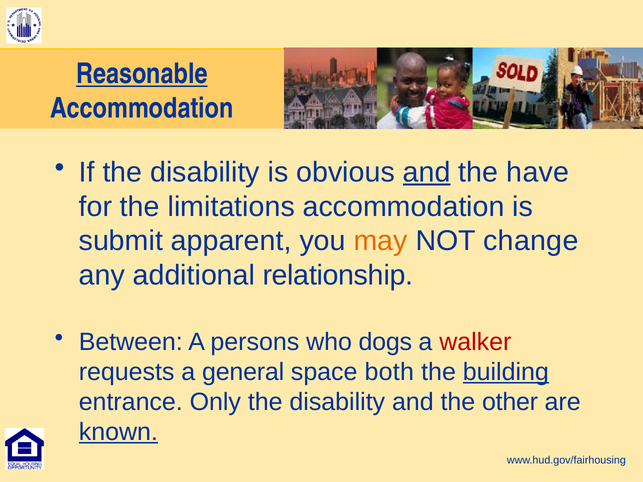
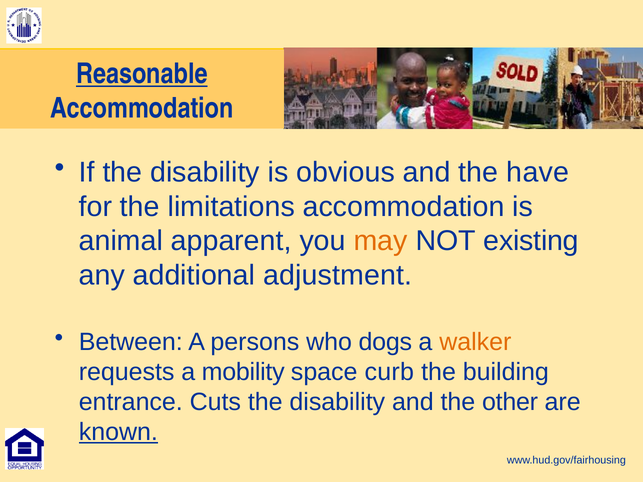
and underline: present -> none (427, 172)
submit: submit -> animal (121, 241)
change: change -> existing (531, 241)
relationship: relationship -> adjustment (338, 275)
walker colour: red -> orange (475, 342)
general: general -> mobility (243, 372)
both: both -> curb (389, 372)
building underline: present -> none (506, 372)
Only: Only -> Cuts (215, 402)
